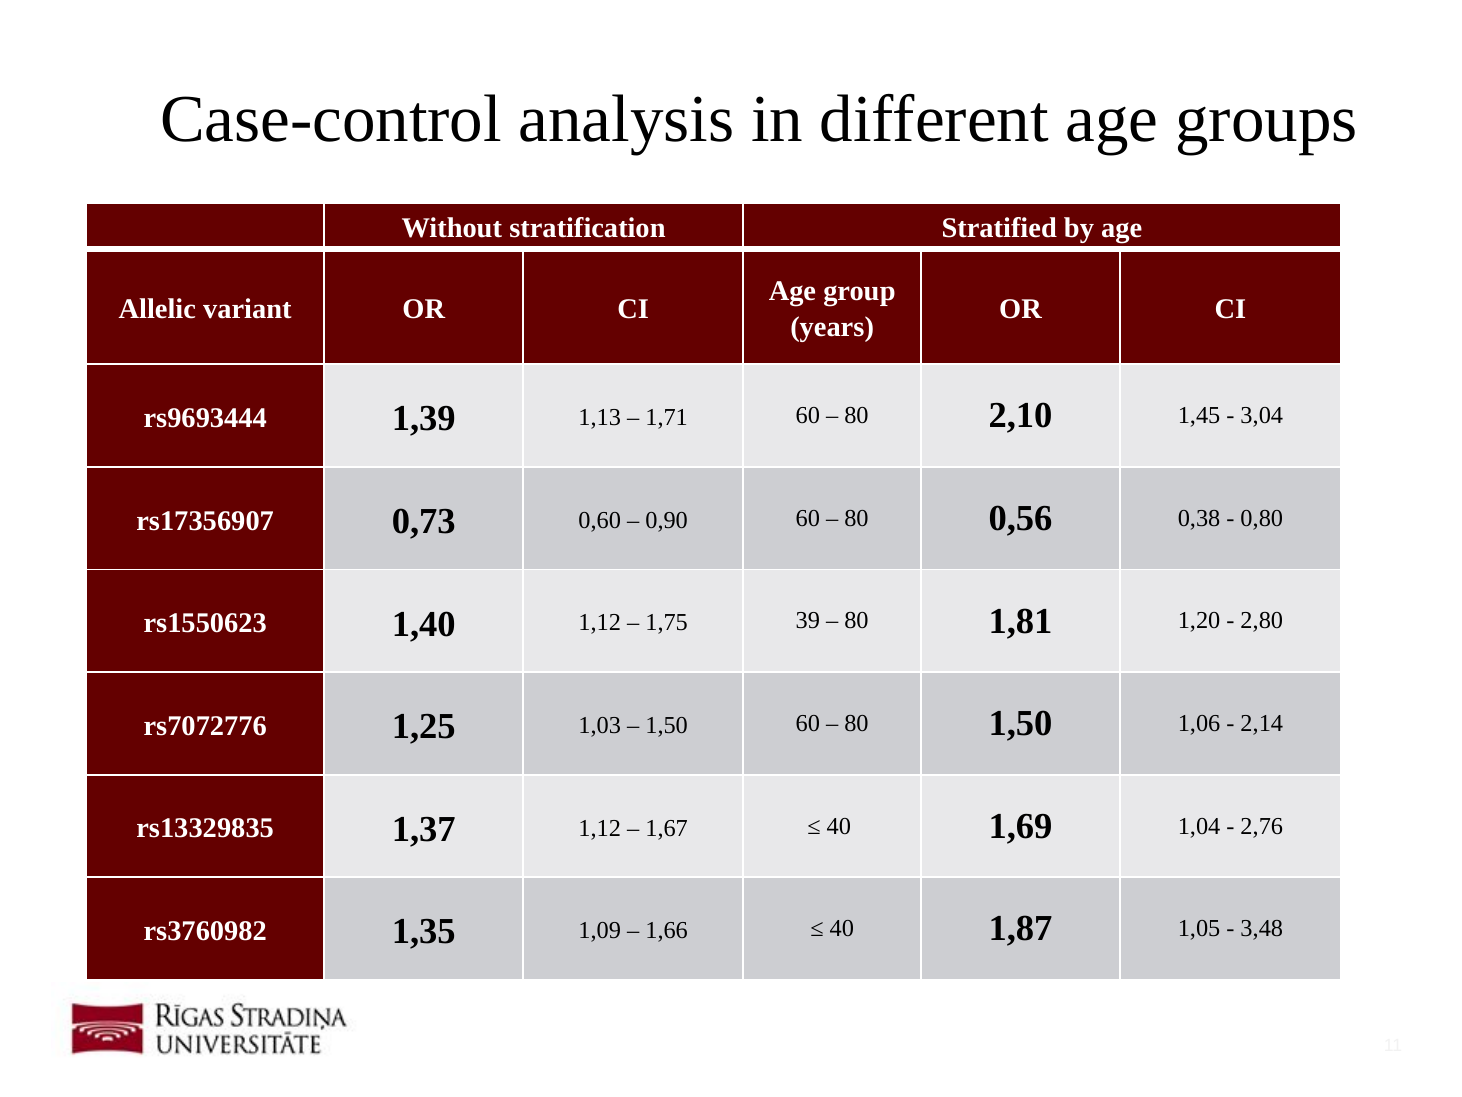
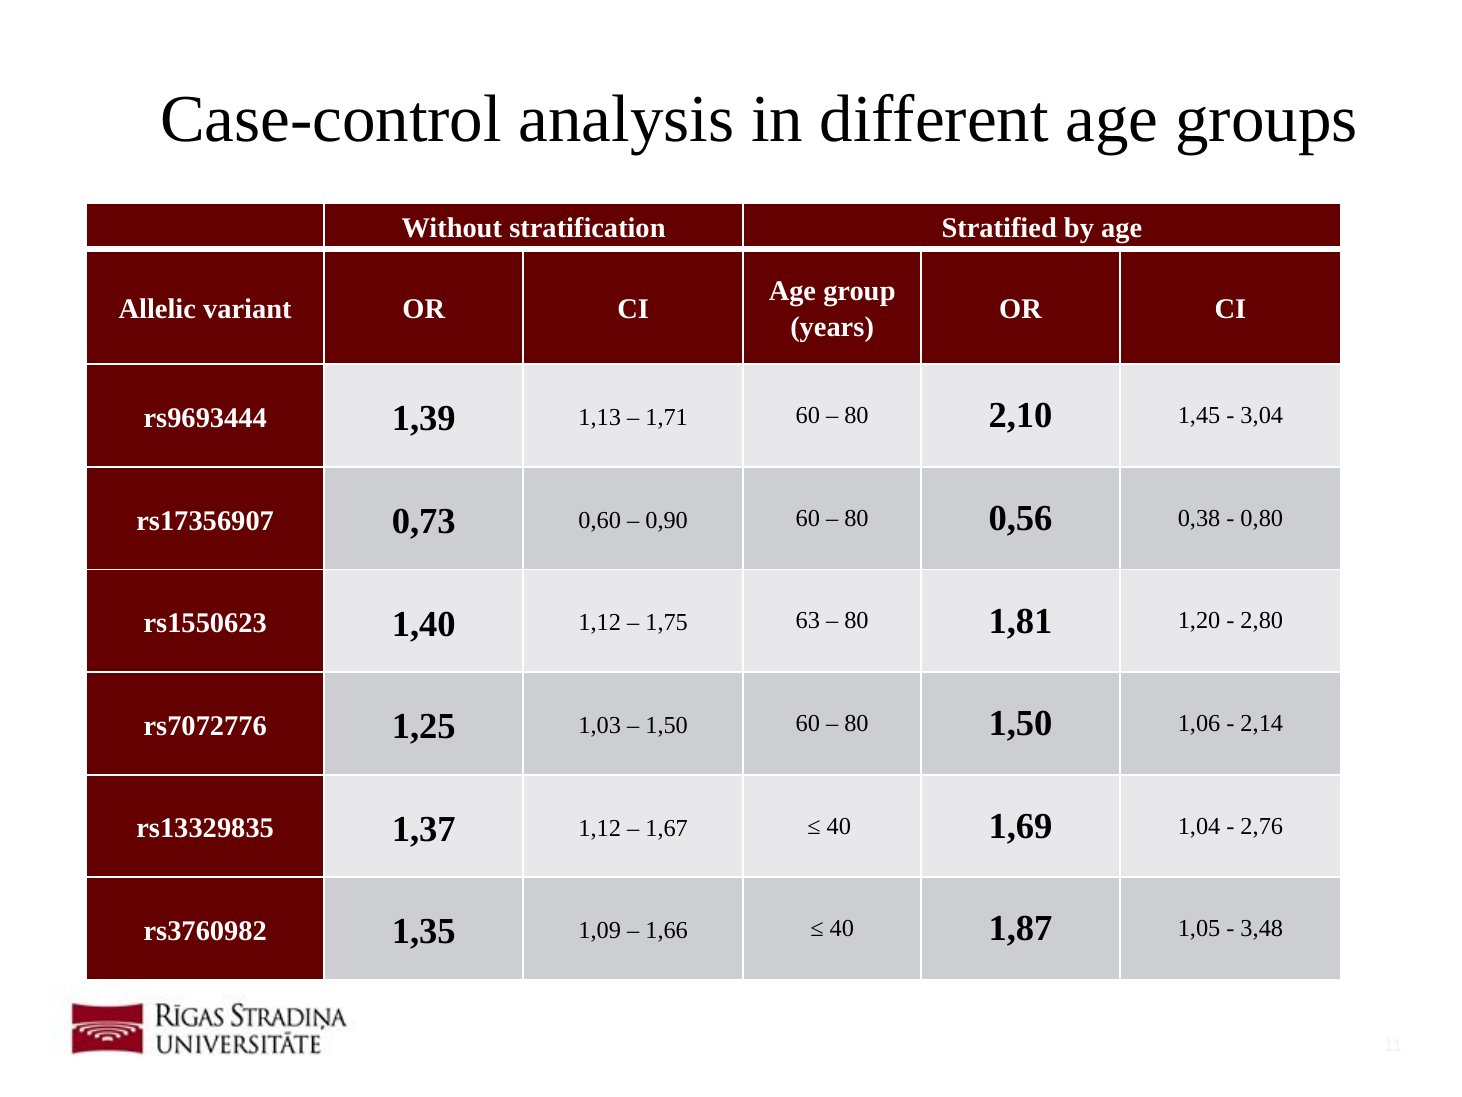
39: 39 -> 63 (808, 621)
